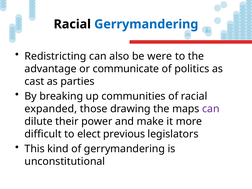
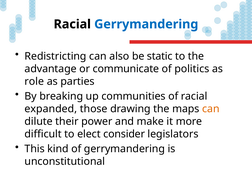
were: were -> static (160, 56)
cast: cast -> role (34, 81)
can colour: purple -> orange (211, 109)
previous: previous -> consider (124, 134)
